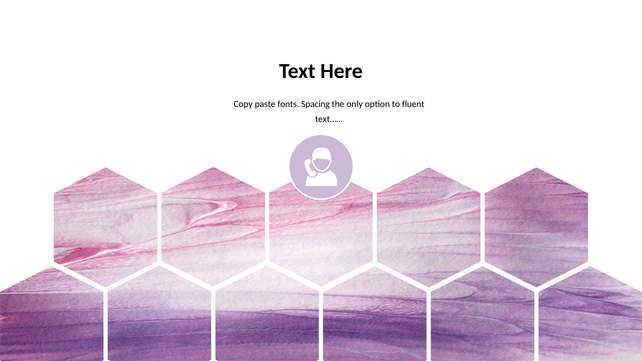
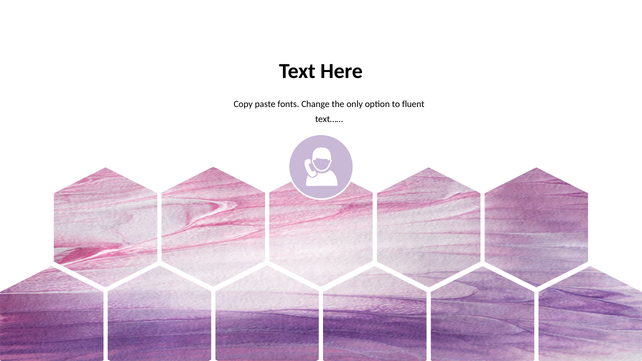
Spacing: Spacing -> Change (315, 104)
